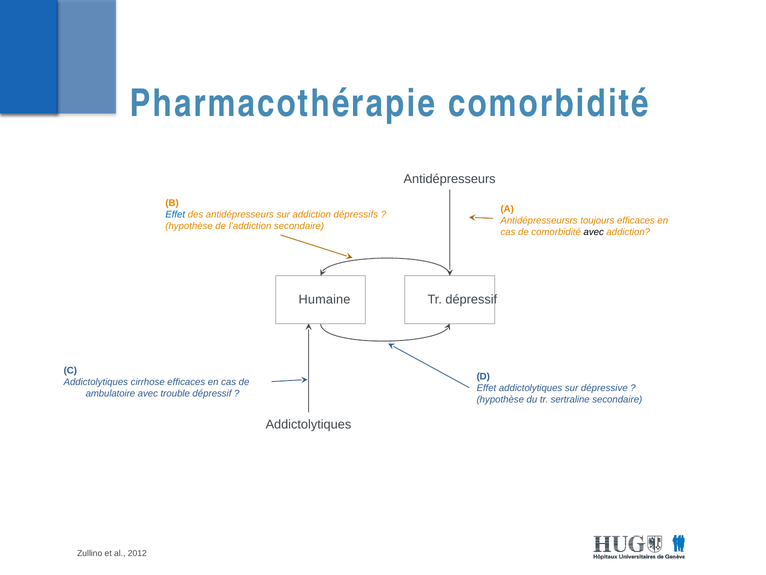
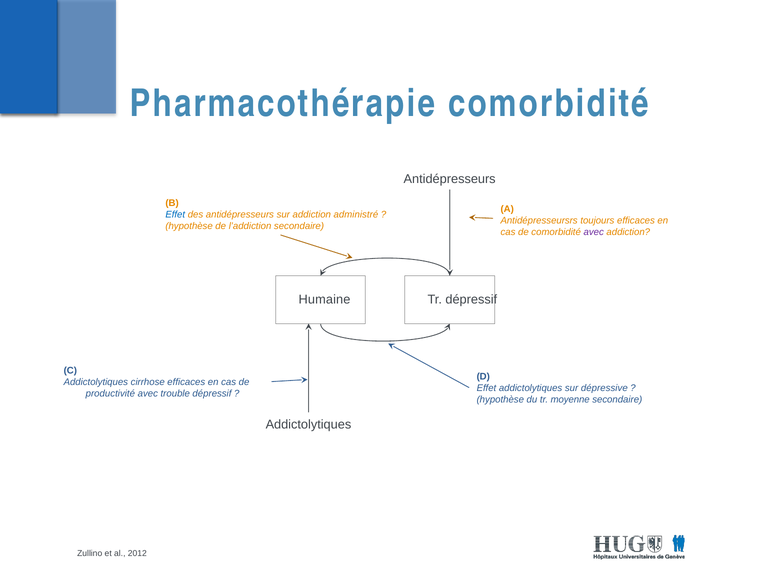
dépressifs: dépressifs -> administré (356, 214)
avec colour: black -> purple (594, 232)
ambulatoire: ambulatoire -> productivité (110, 393)
sertraline: sertraline -> moyenne (570, 399)
